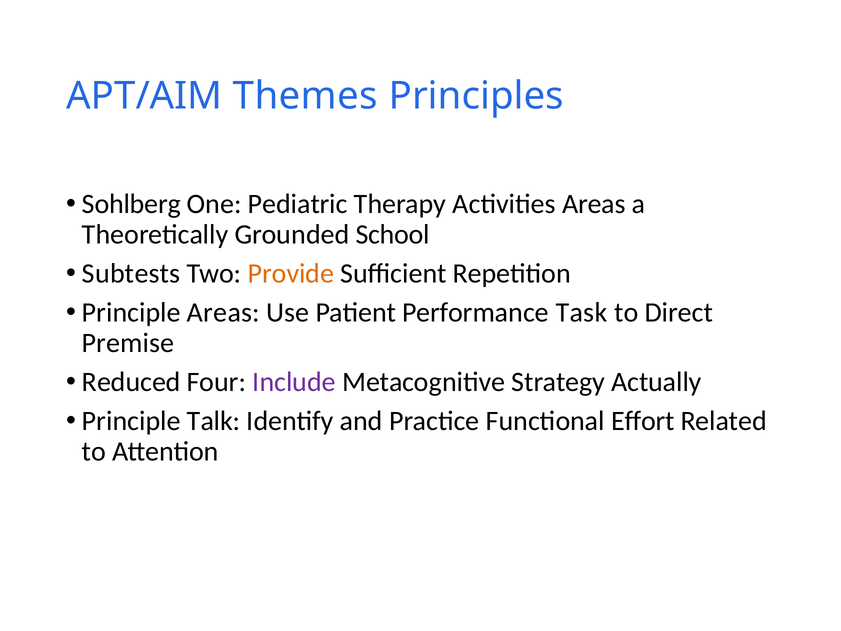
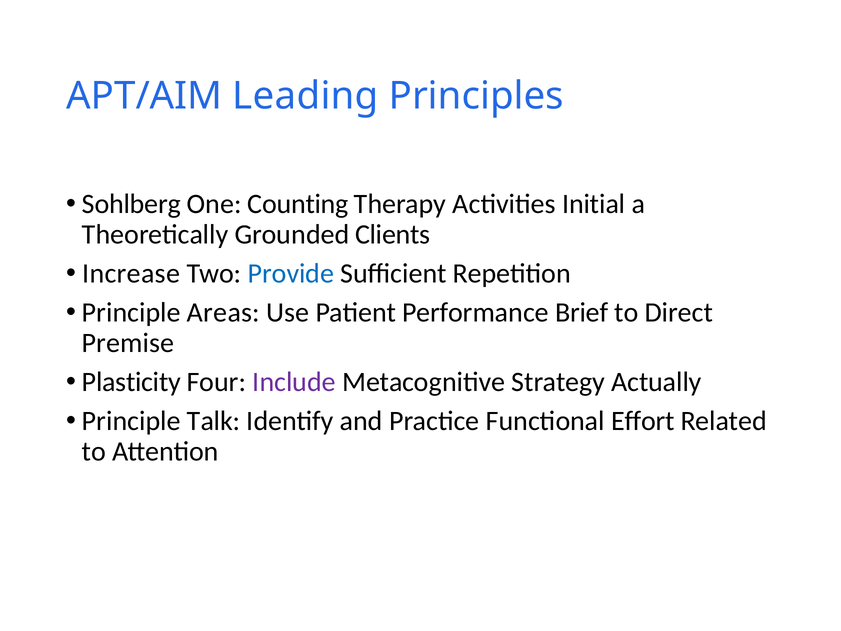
Themes: Themes -> Leading (305, 96)
Pediatric: Pediatric -> Counting (298, 204)
Activities Areas: Areas -> Initial (594, 204)
School: School -> Clients (393, 234)
Subtests: Subtests -> Increase (131, 273)
Provide colour: orange -> blue (291, 273)
Task: Task -> Brief (582, 312)
Reduced: Reduced -> Plasticity (131, 382)
